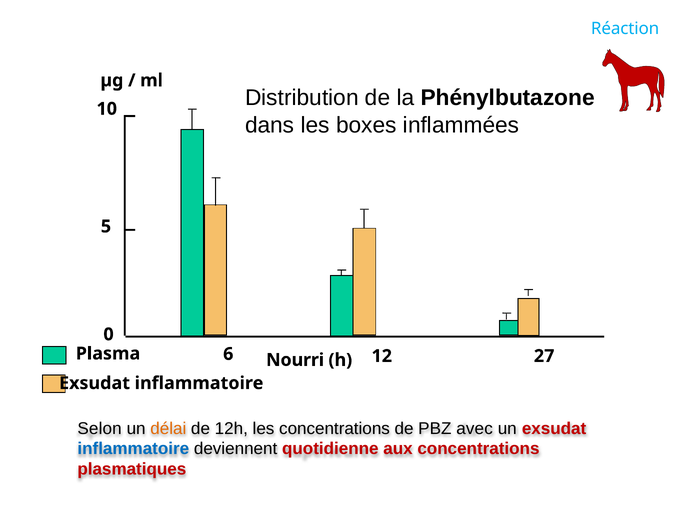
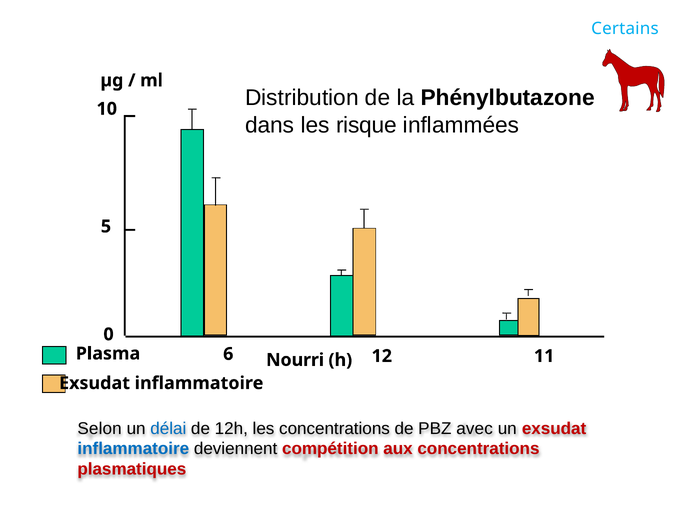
Réaction: Réaction -> Certains (625, 29)
boxes: boxes -> risque (366, 125)
27: 27 -> 11 (544, 356)
délai colour: orange -> blue (168, 429)
quotidienne: quotidienne -> compétition (330, 449)
